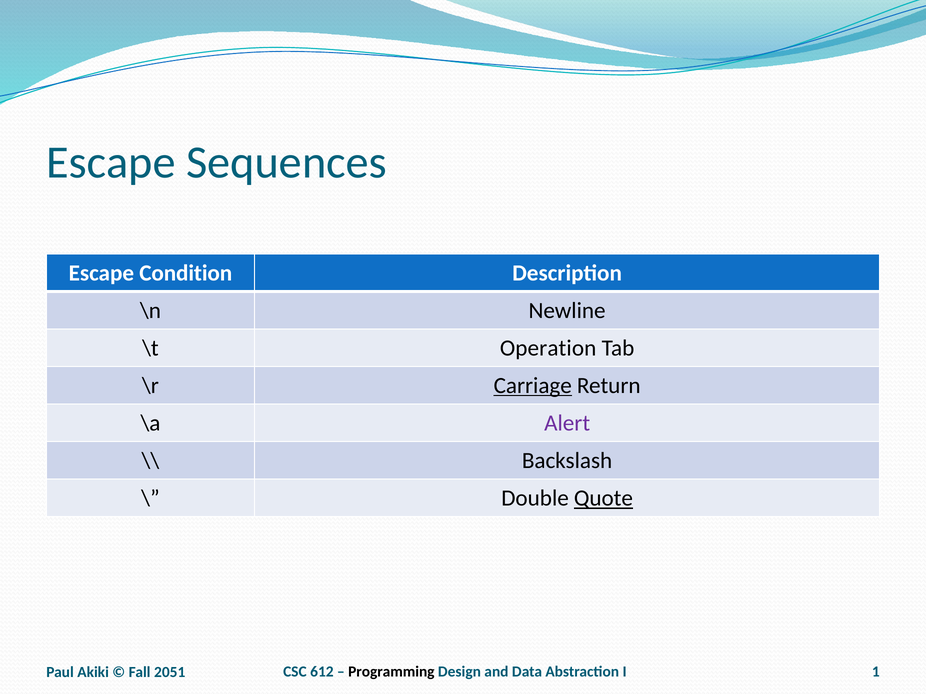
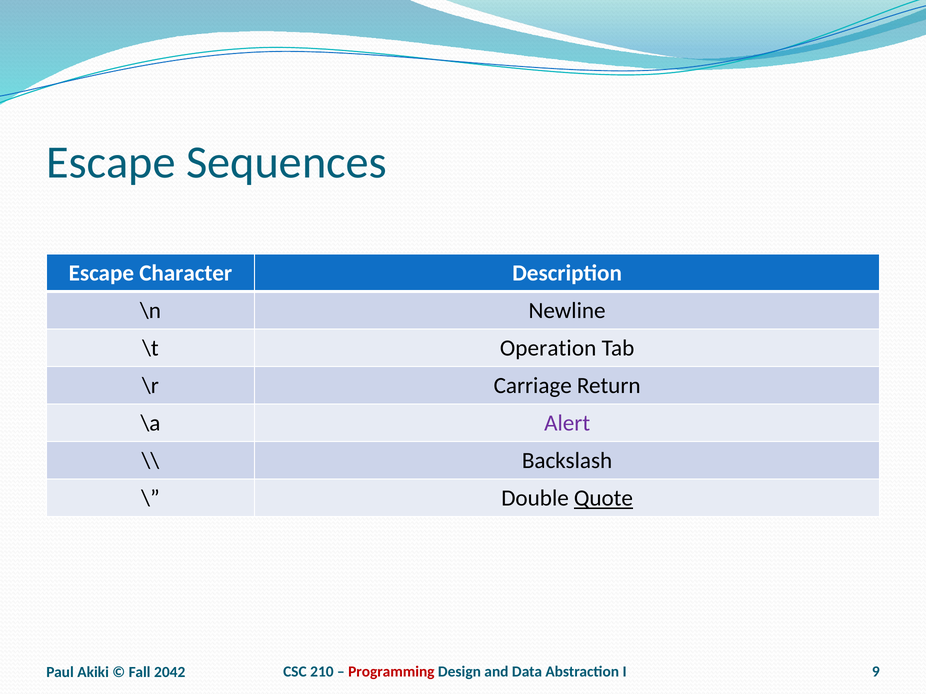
Condition: Condition -> Character (186, 273)
Carriage underline: present -> none (533, 386)
612: 612 -> 210 (322, 672)
Programming colour: black -> red (391, 672)
1: 1 -> 9 (876, 672)
2051: 2051 -> 2042 (170, 672)
